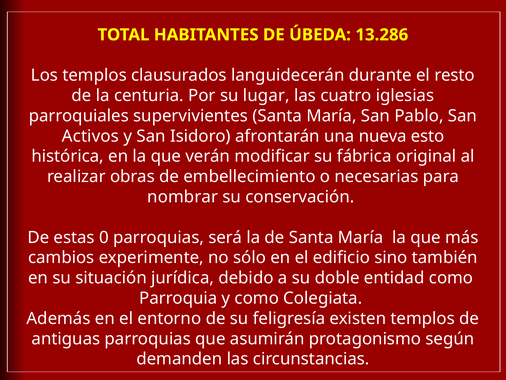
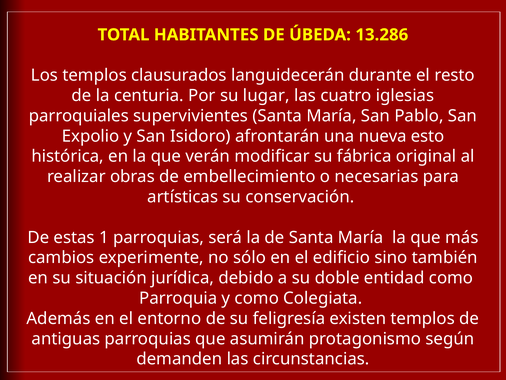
Activos: Activos -> Expolio (91, 136)
nombrar: nombrar -> artísticas (183, 197)
0: 0 -> 1 (104, 237)
